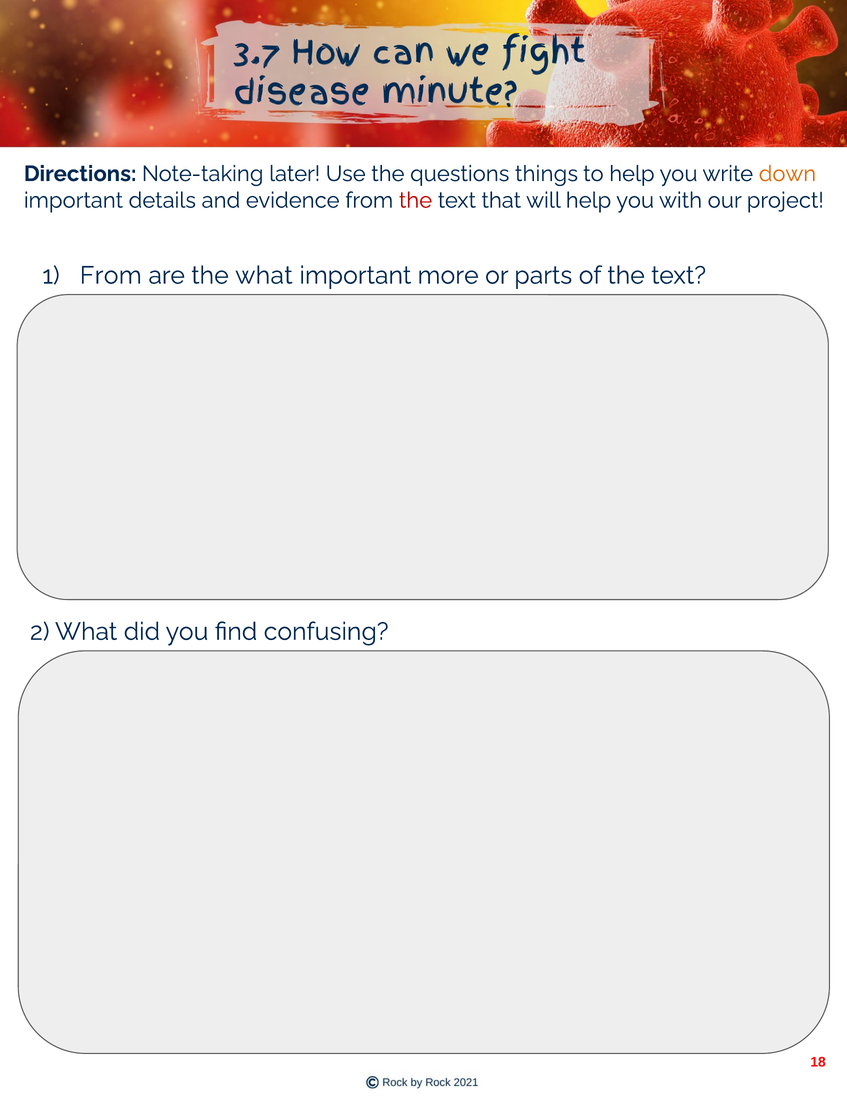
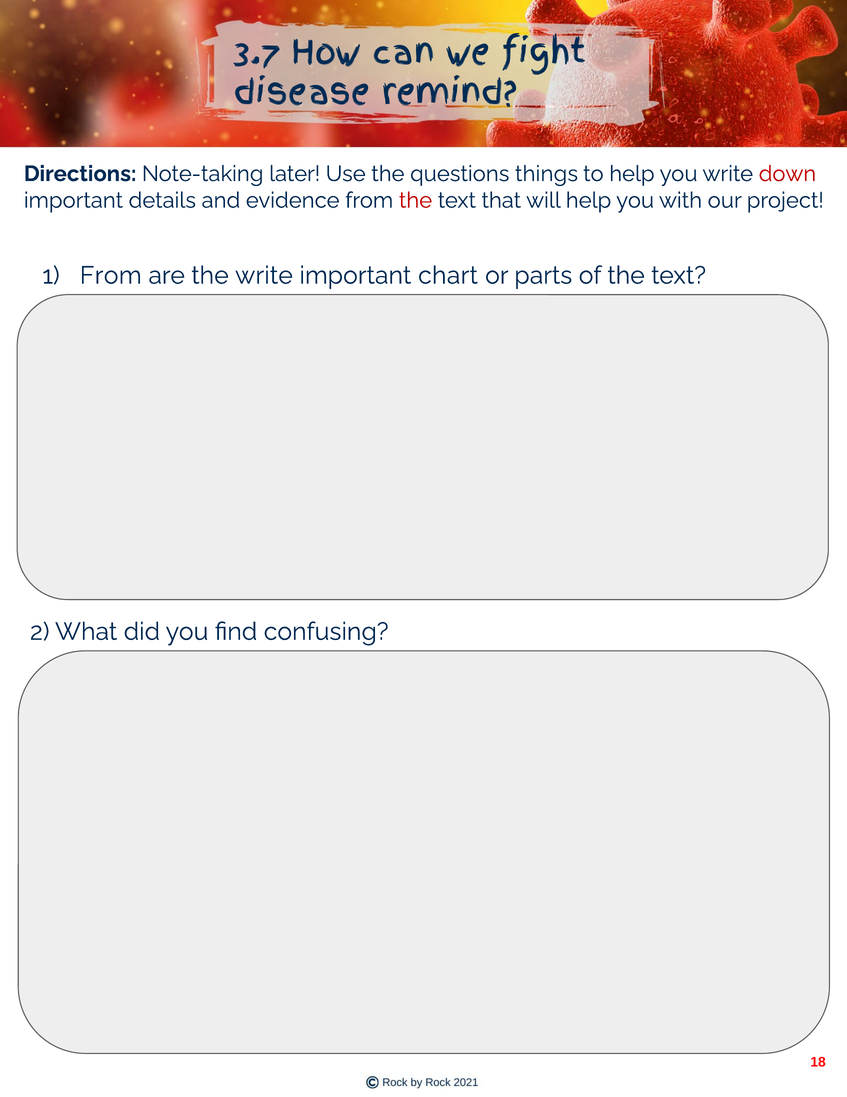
minute: minute -> remind (450, 93)
down colour: orange -> red (787, 174)
the what: what -> write (264, 275)
more: more -> chart (448, 275)
